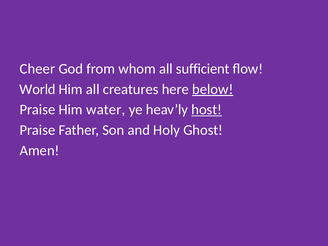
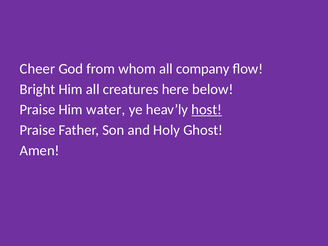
sufficient: sufficient -> company (203, 69)
World: World -> Bright (37, 89)
below underline: present -> none (213, 89)
